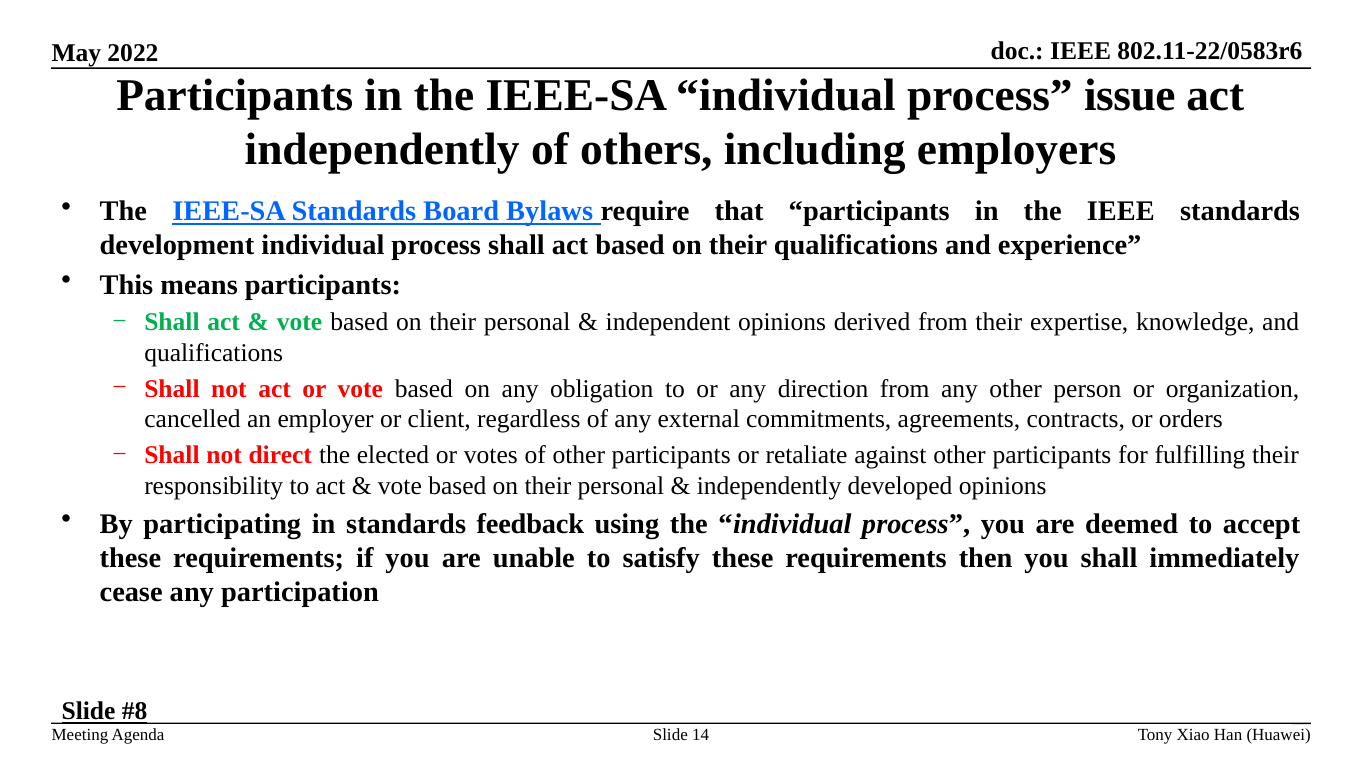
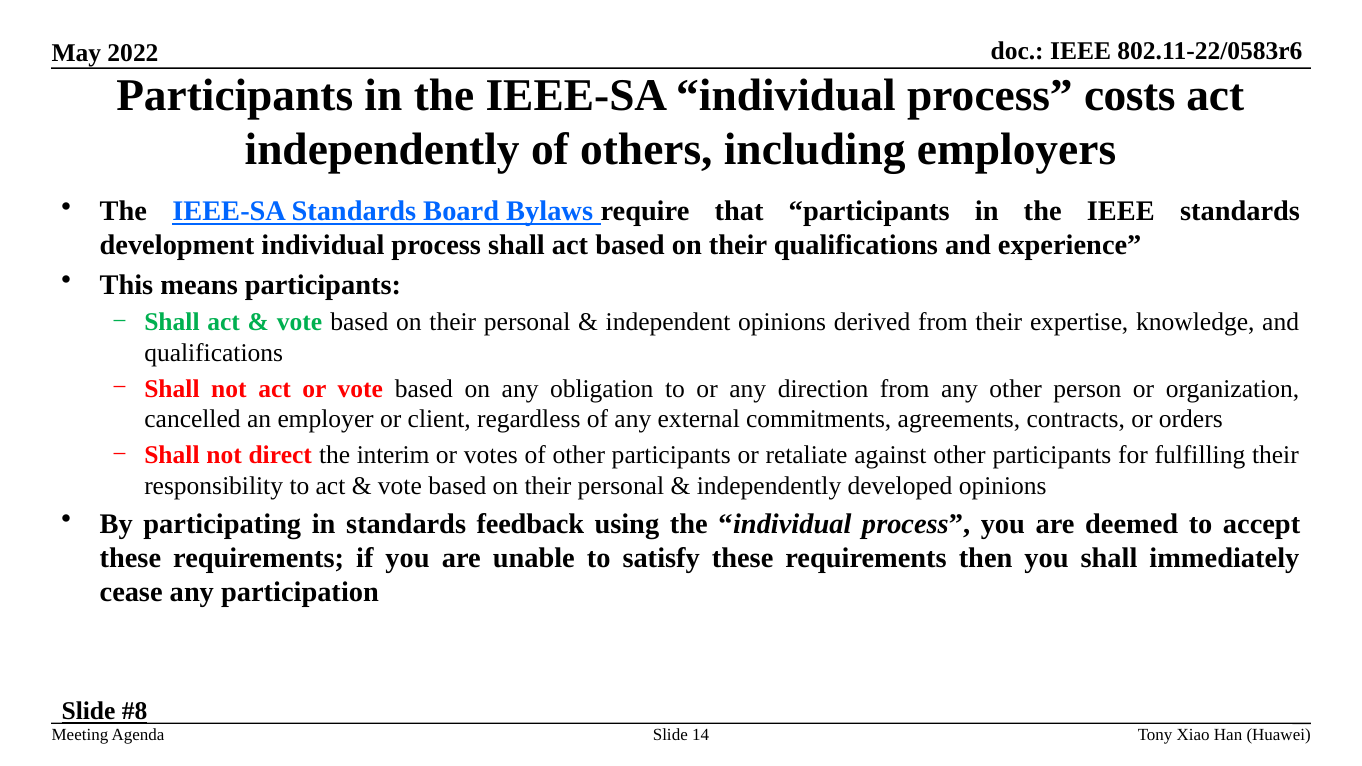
issue: issue -> costs (1130, 95)
elected: elected -> interim (393, 455)
